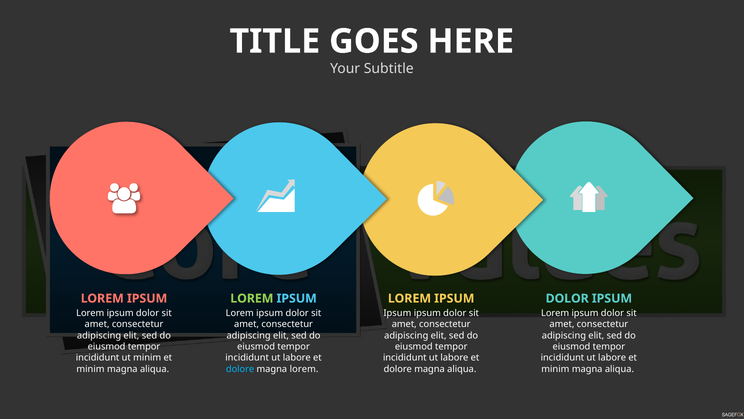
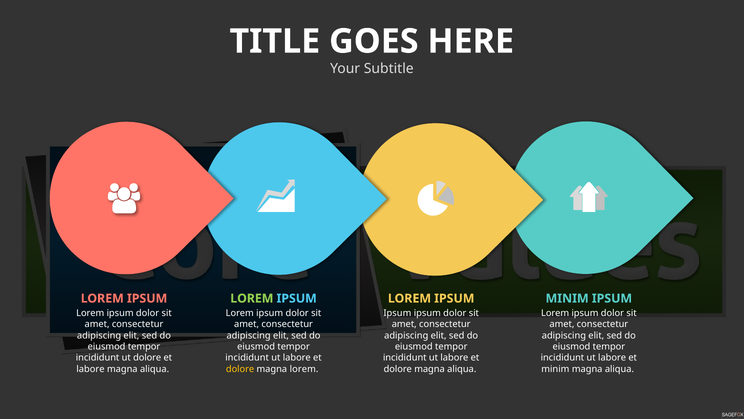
DOLOR: DOLOR -> MINIM (567, 298)
ut minim: minim -> dolore (147, 357)
minim: minim -> labore (91, 369)
dolore colour: light blue -> yellow (240, 369)
